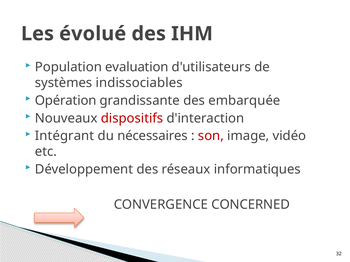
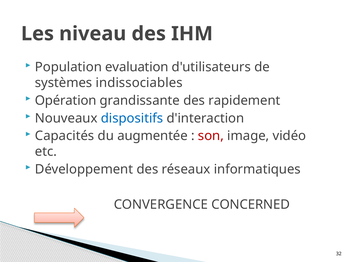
évolué: évolué -> niveau (93, 34)
embarquée: embarquée -> rapidement (244, 101)
dispositifs colour: red -> blue (132, 118)
Intégrant: Intégrant -> Capacités (65, 136)
nécessaires: nécessaires -> augmentée (152, 136)
